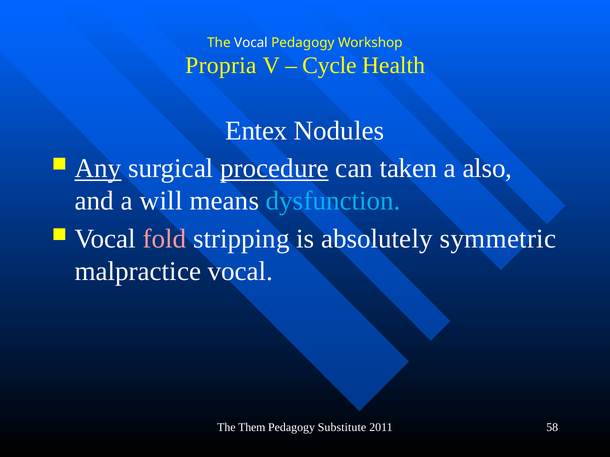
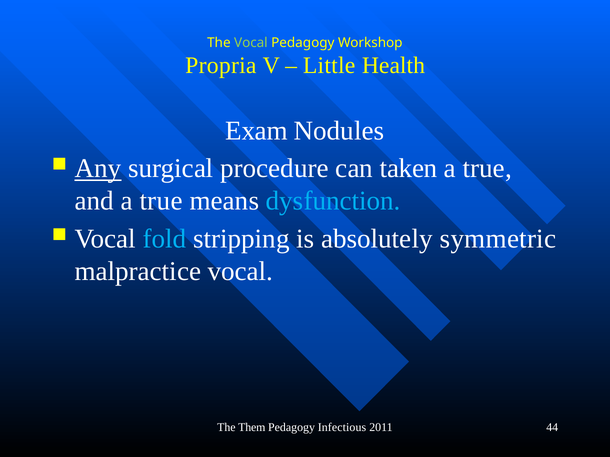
Vocal colour: white -> light green (251, 43)
Cycle: Cycle -> Little (329, 66)
Entex: Entex -> Exam (256, 131)
procedure underline: present -> none (274, 169)
also: also -> true (487, 169)
and a will: will -> true (161, 201)
fold colour: pink -> light blue (165, 239)
Substitute: Substitute -> Infectious (342, 428)
58: 58 -> 44 (552, 428)
